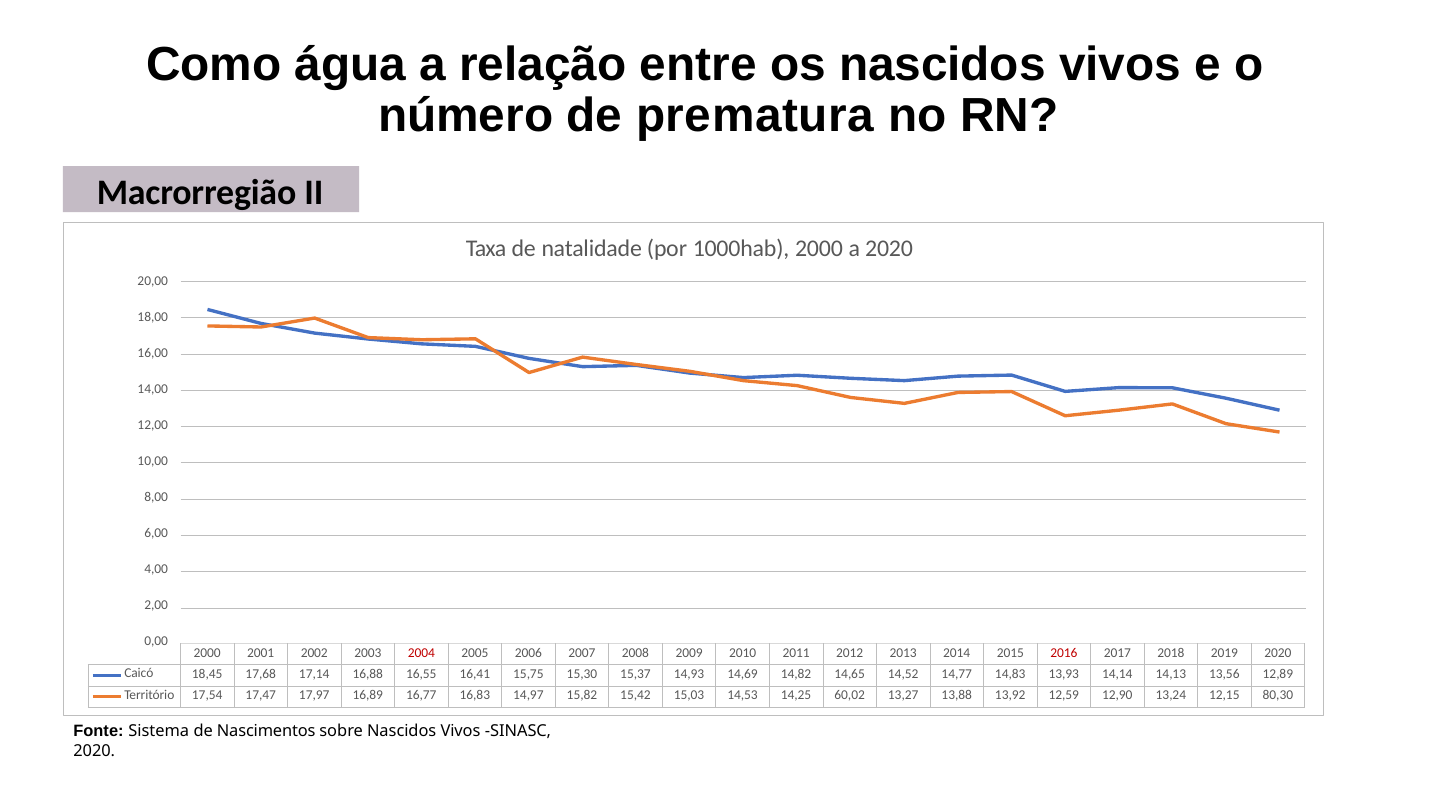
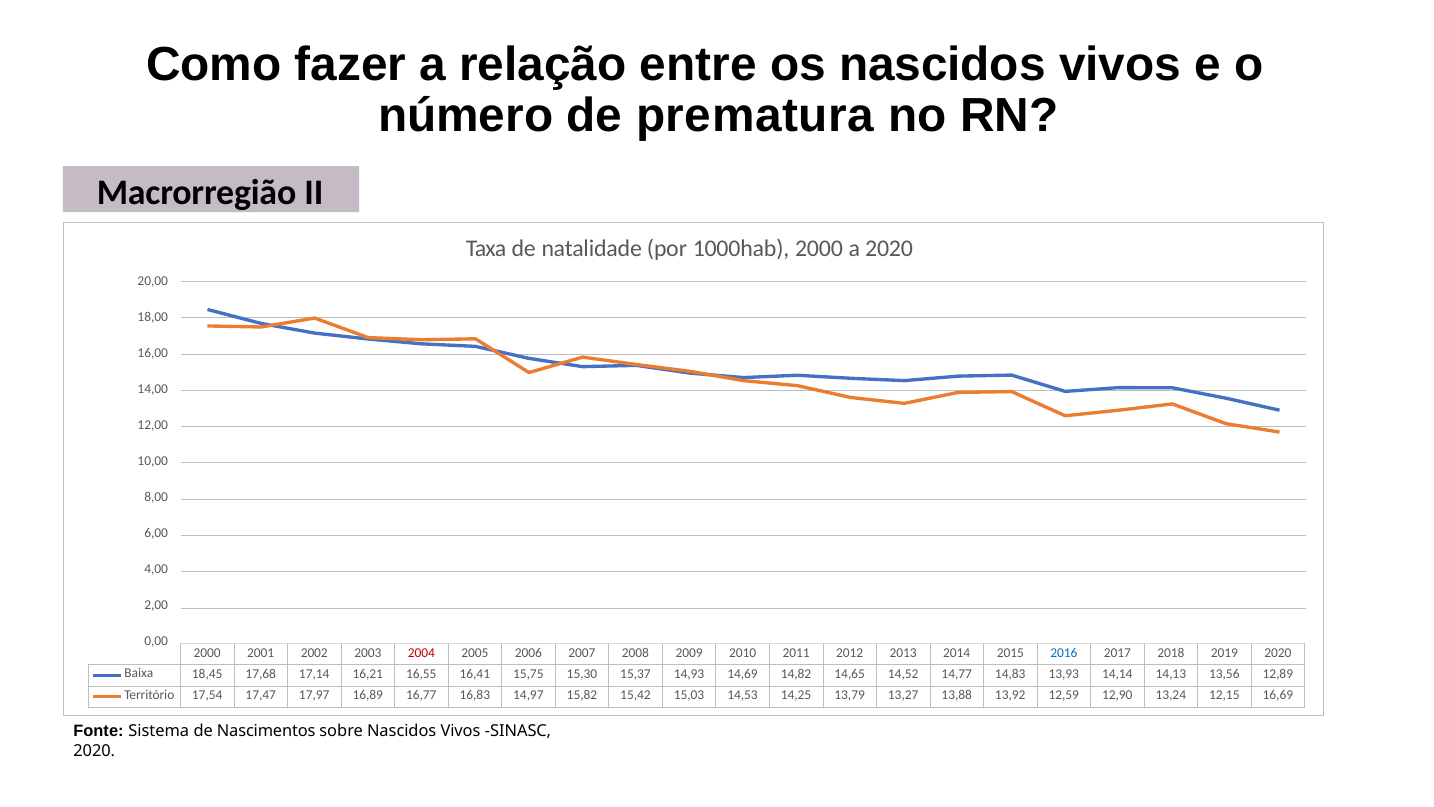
água: água -> fazer (351, 64)
2016 colour: red -> blue (1064, 652)
Caicó: Caicó -> Baixa (139, 673)
16,88: 16,88 -> 16,21 (368, 674)
60,02: 60,02 -> 13,79 (850, 695)
80,30: 80,30 -> 16,69 (1278, 695)
